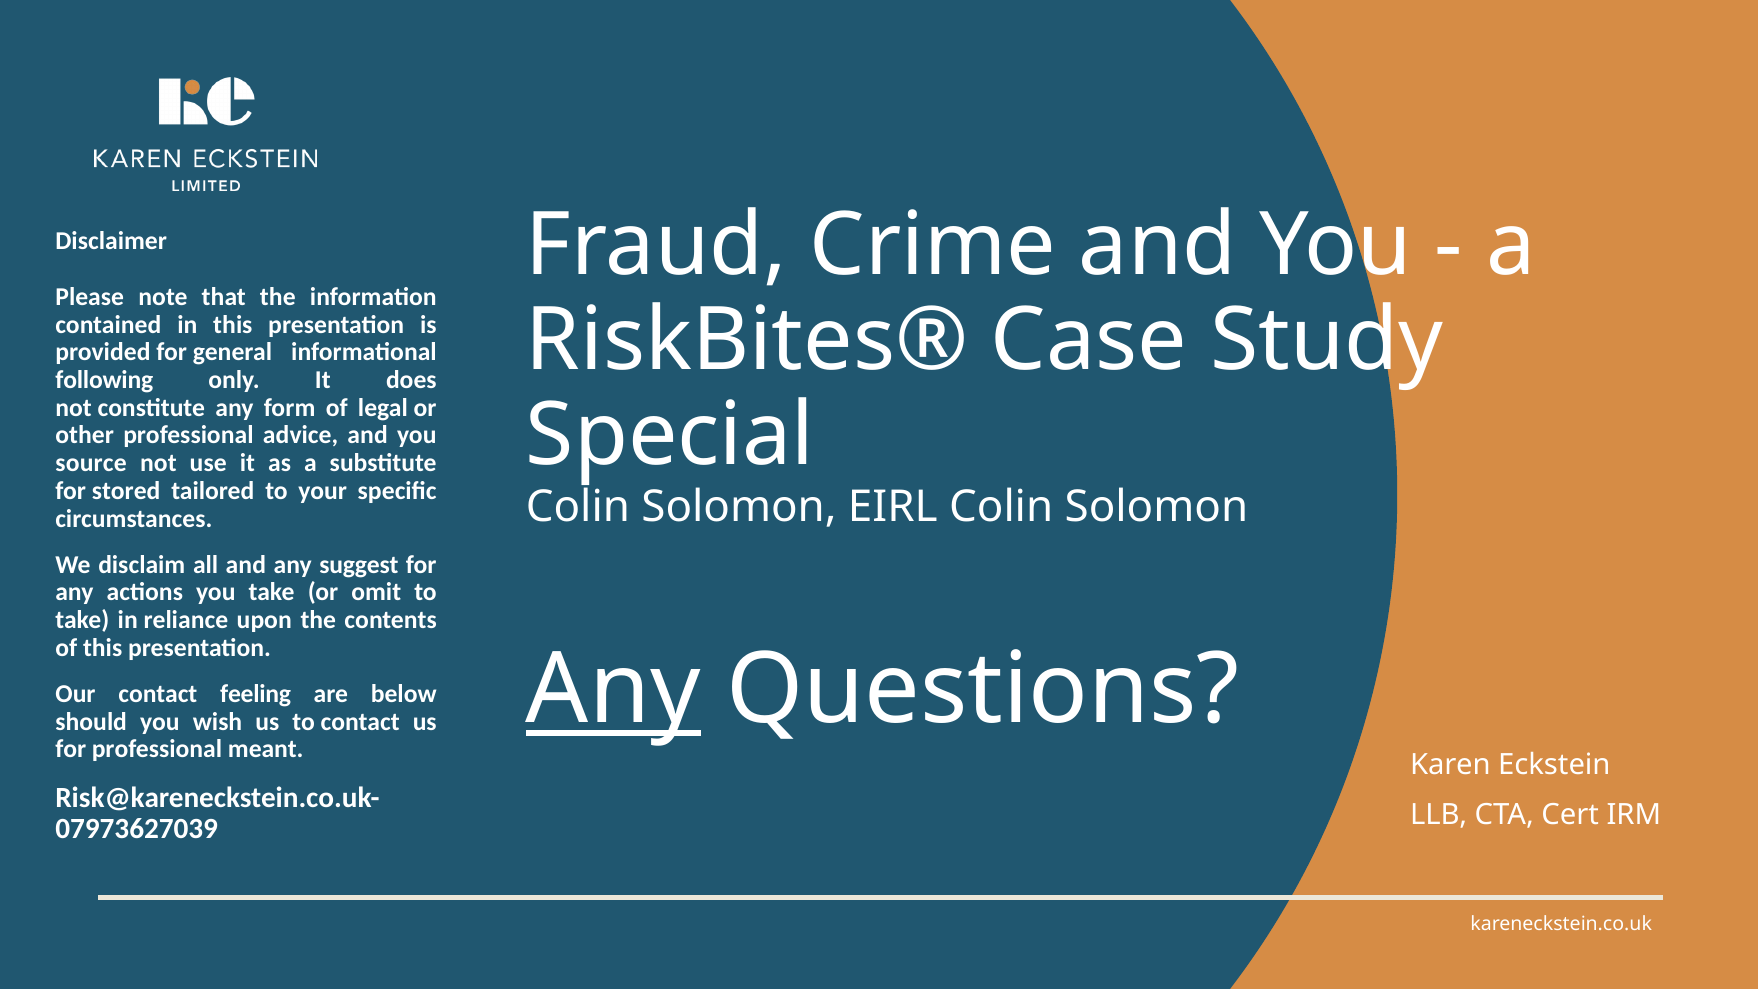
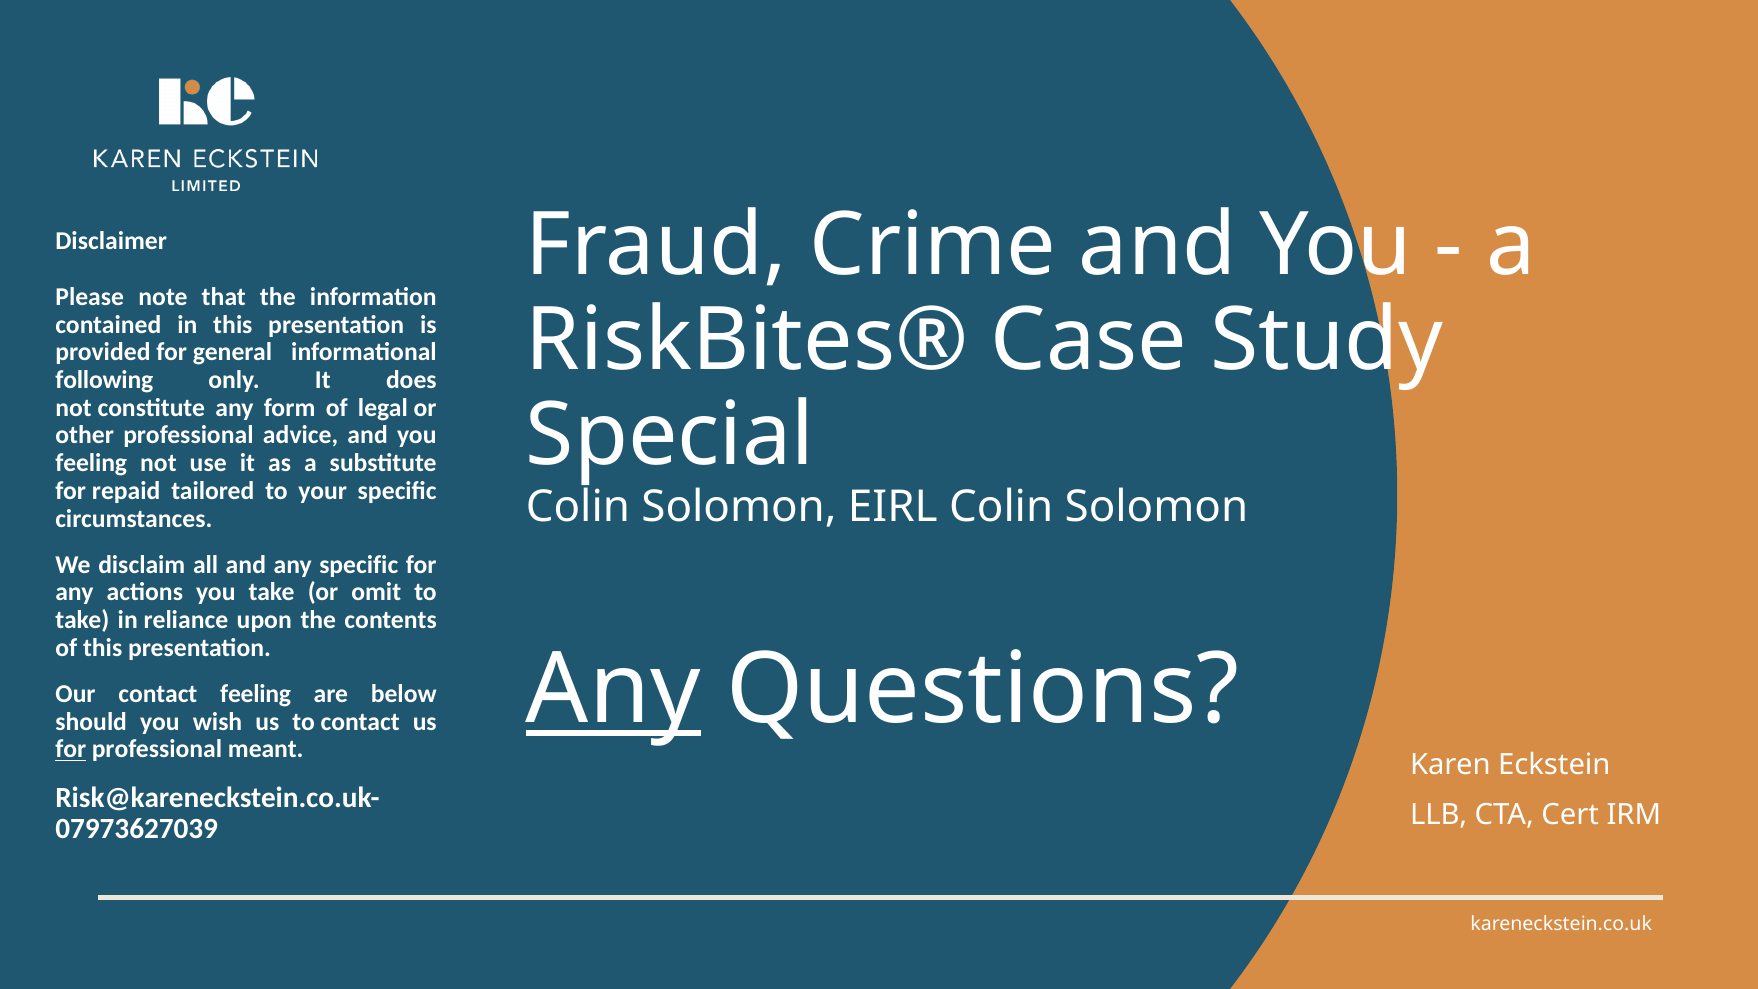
source: source -> feeling (91, 463)
stored: stored -> repaid (126, 491)
any suggest: suggest -> specific (359, 565)
for underline: none -> present (71, 749)
